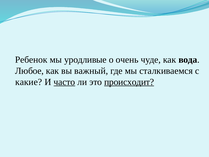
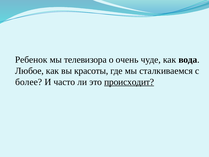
уродливые: уродливые -> телевизора (85, 60)
важный: важный -> красоты (91, 71)
какие: какие -> более (29, 82)
часто underline: present -> none (64, 82)
